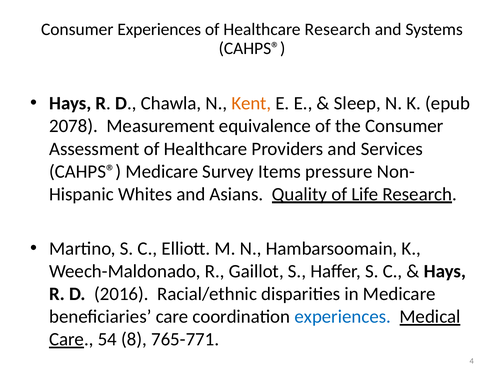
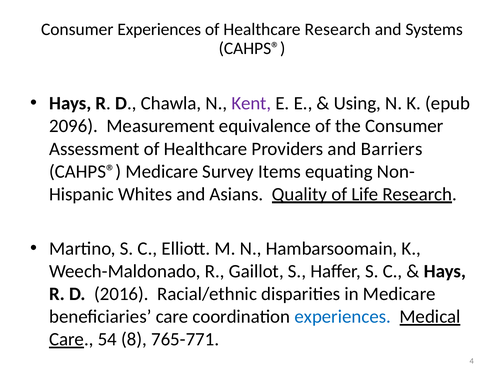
Kent colour: orange -> purple (251, 103)
Sleep: Sleep -> Using (357, 103)
2078: 2078 -> 2096 (74, 126)
Services: Services -> Barriers (392, 149)
pressure: pressure -> equating (339, 171)
